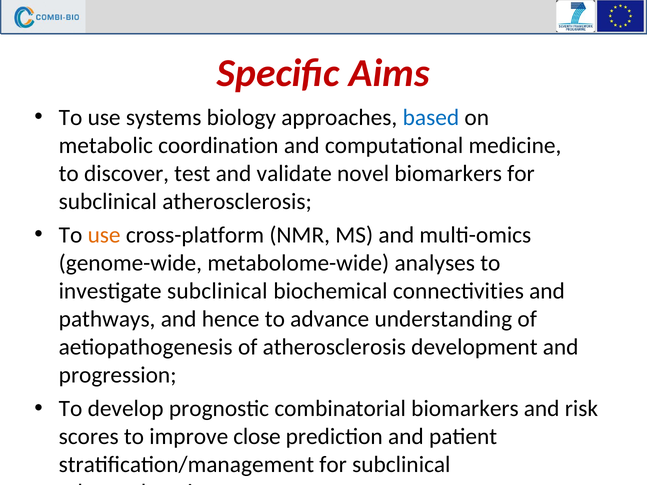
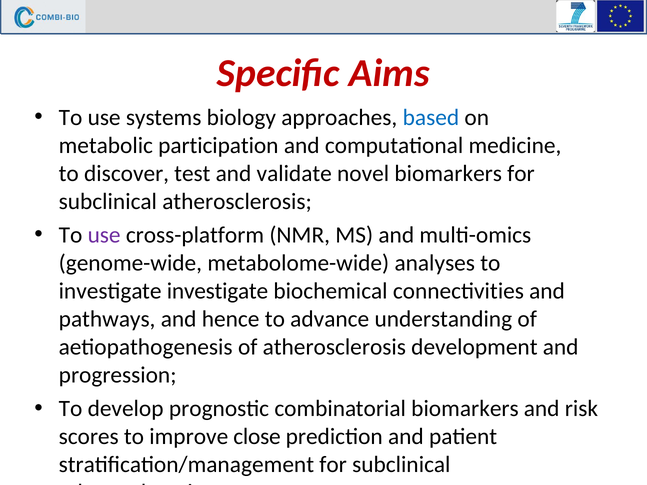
coordination: coordination -> participation (218, 145)
use colour: orange -> purple (104, 235)
investigate subclinical: subclinical -> investigate (218, 291)
